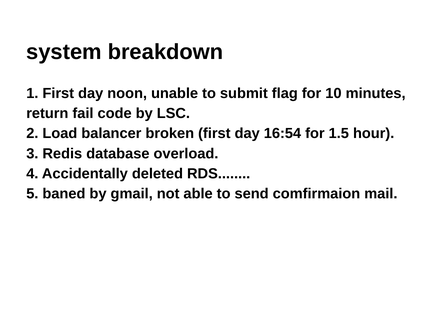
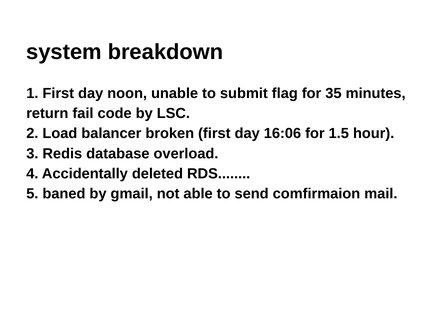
10: 10 -> 35 (333, 93)
16:54: 16:54 -> 16:06 (282, 134)
